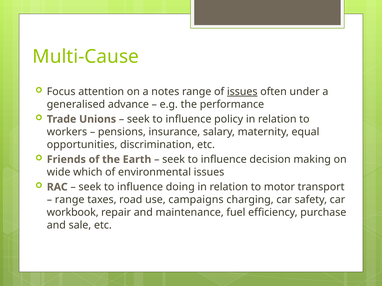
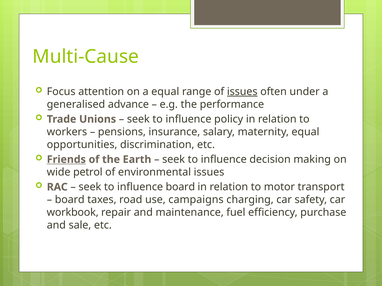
a notes: notes -> equal (165, 92)
Friends underline: none -> present (66, 160)
which: which -> petrol (88, 172)
influence doing: doing -> board (180, 187)
range: range -> board (70, 200)
